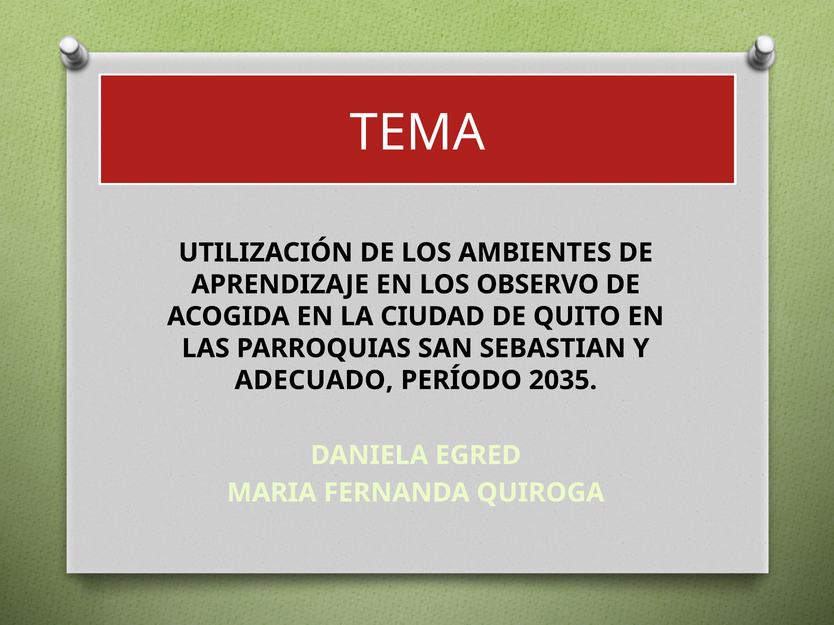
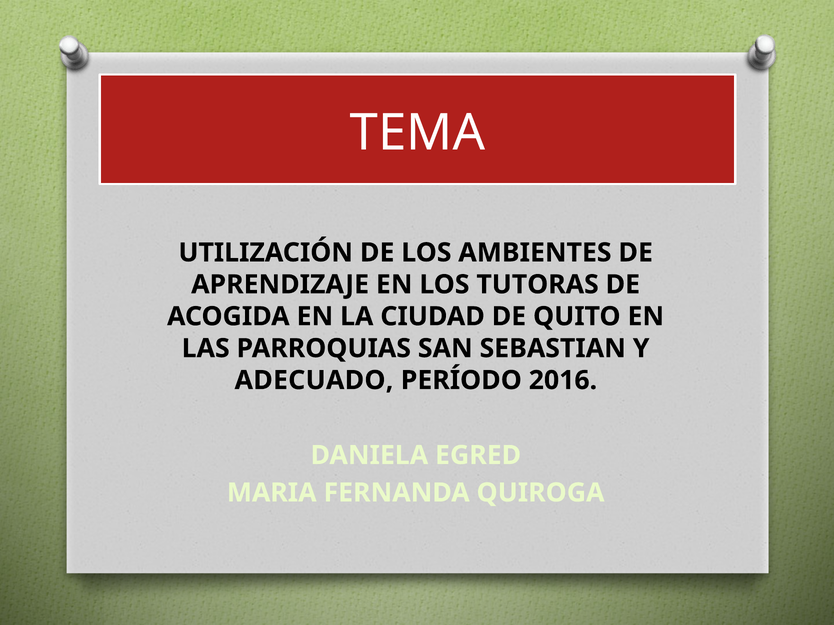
OBSERVO: OBSERVO -> TUTORAS (538, 285)
2035: 2035 -> 2016 (563, 381)
